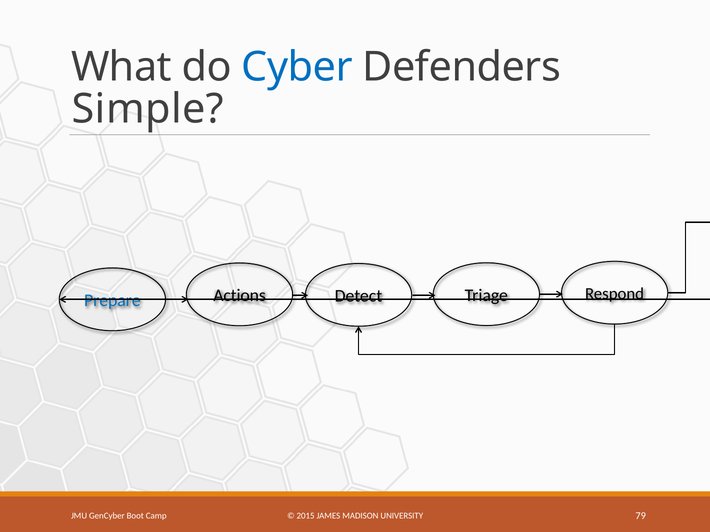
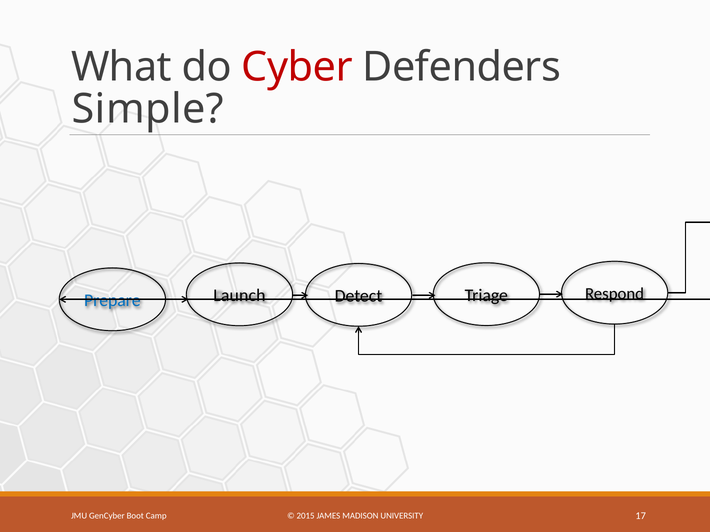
Cyber colour: blue -> red (297, 67)
Actions: Actions -> Launch (239, 296)
79: 79 -> 17 (641, 516)
